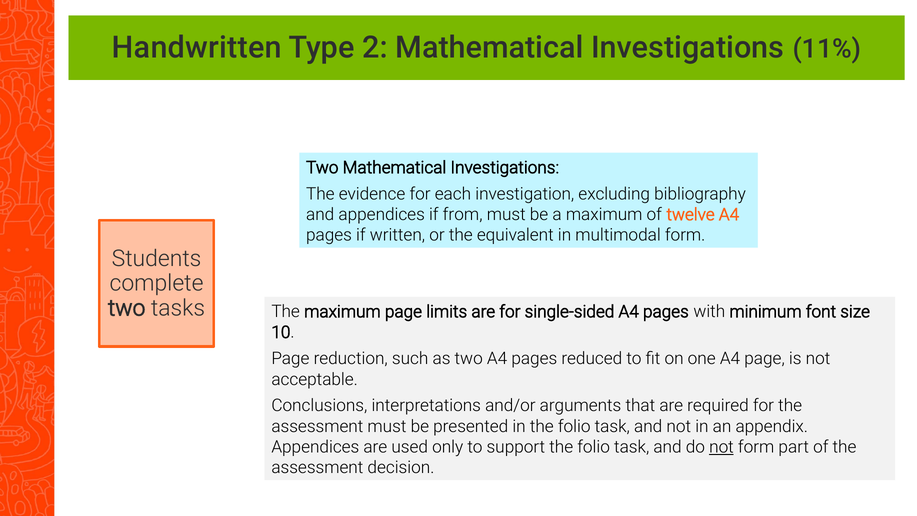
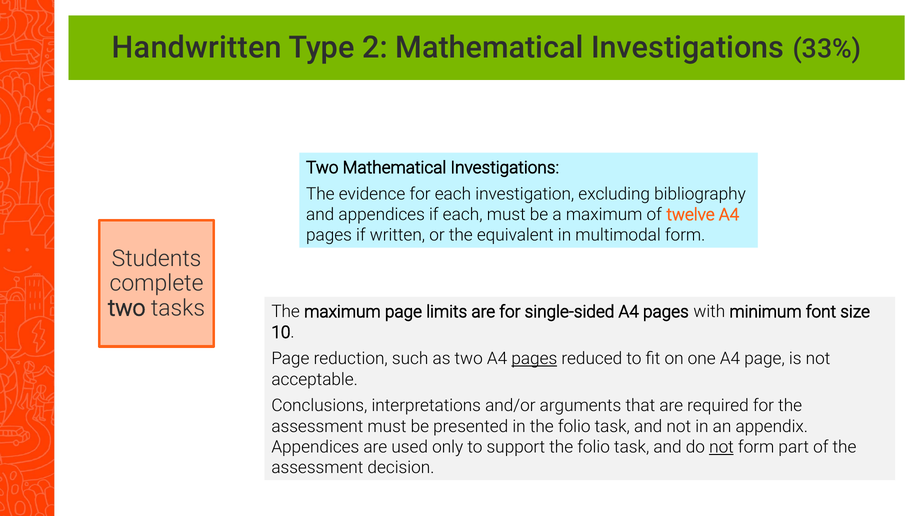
11%: 11% -> 33% (827, 49)
if from: from -> each (463, 215)
pages underline: none -> present (534, 359)
